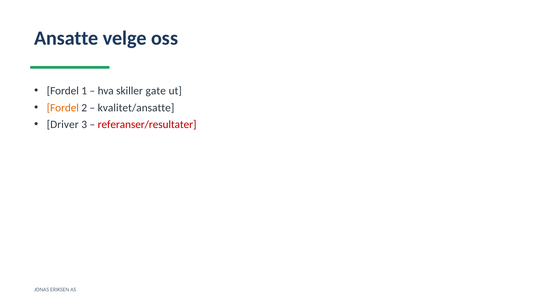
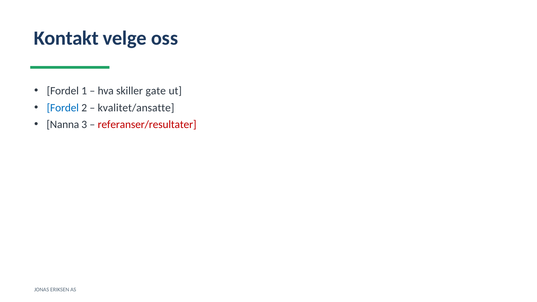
Ansatte: Ansatte -> Kontakt (66, 38)
Fordel colour: orange -> blue (63, 108)
Driver: Driver -> Nanna (63, 125)
